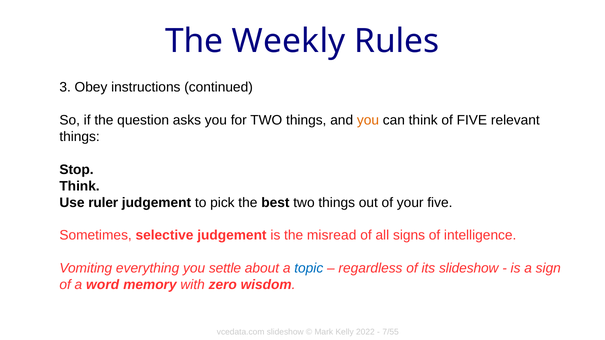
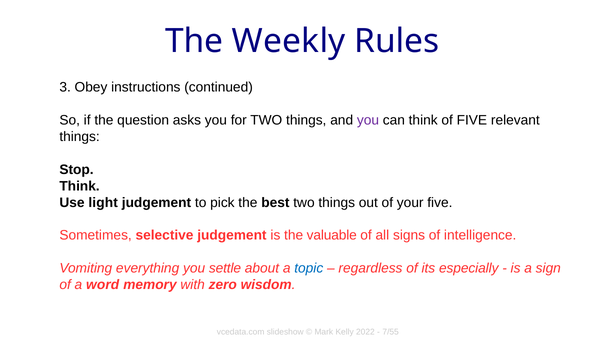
you colour: orange -> purple (368, 120)
ruler: ruler -> light (103, 203)
misread: misread -> valuable (332, 236)
its slideshow: slideshow -> especially (469, 269)
